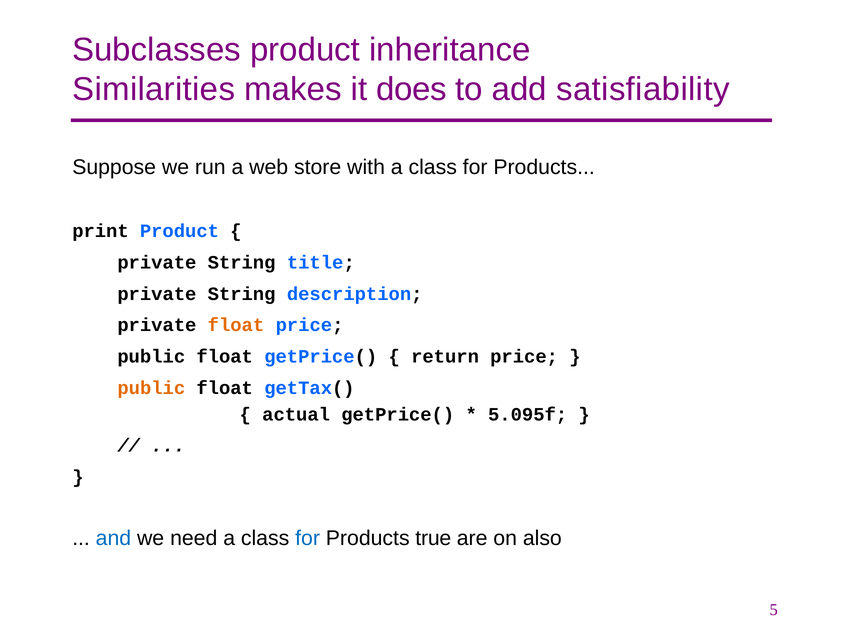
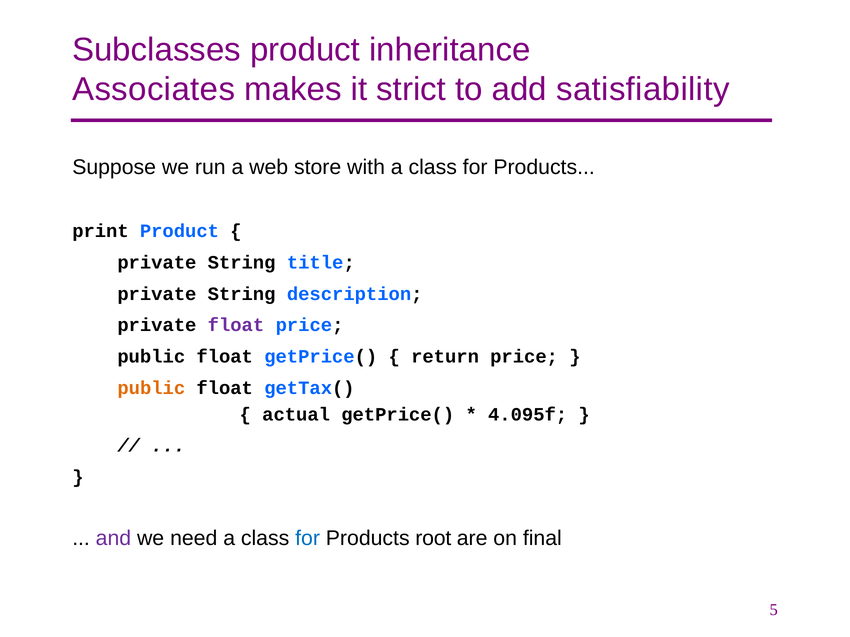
Similarities: Similarities -> Associates (154, 89)
does: does -> strict (411, 89)
float colour: orange -> purple (236, 325)
5.095f: 5.095f -> 4.095f (528, 415)
and colour: blue -> purple (113, 539)
true: true -> root (433, 539)
also: also -> final (542, 539)
